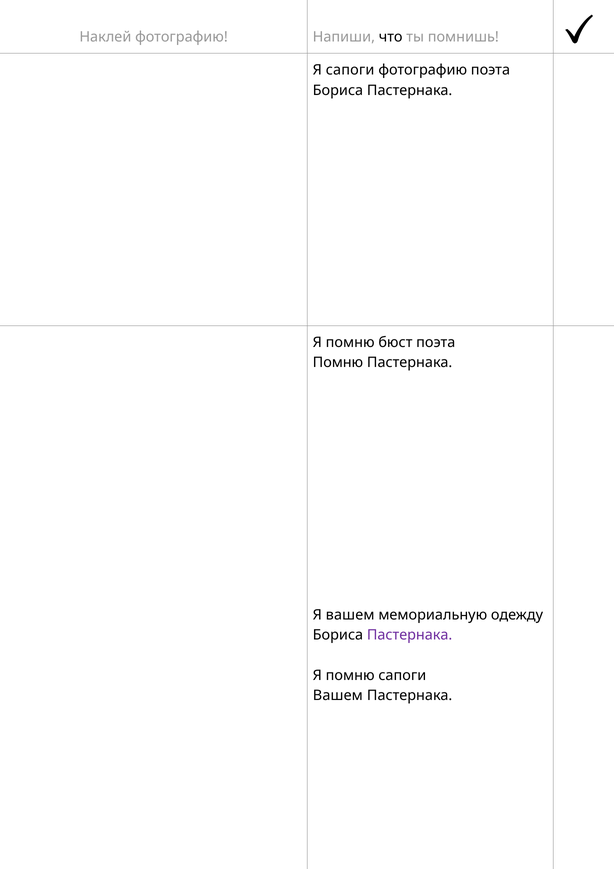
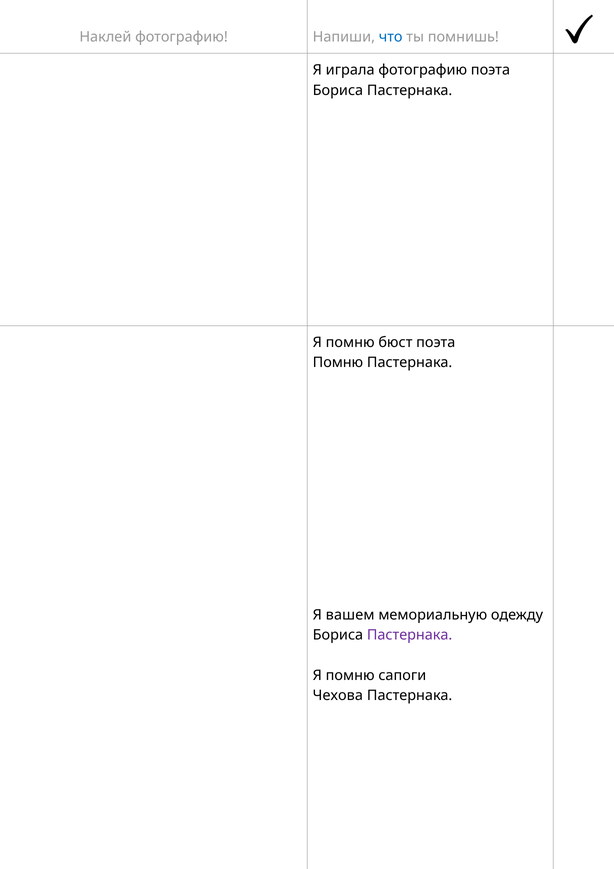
что colour: black -> blue (391, 37)
Я сапоги: сапоги -> играла (350, 70)
Вашем: Вашем -> Чехова (338, 696)
